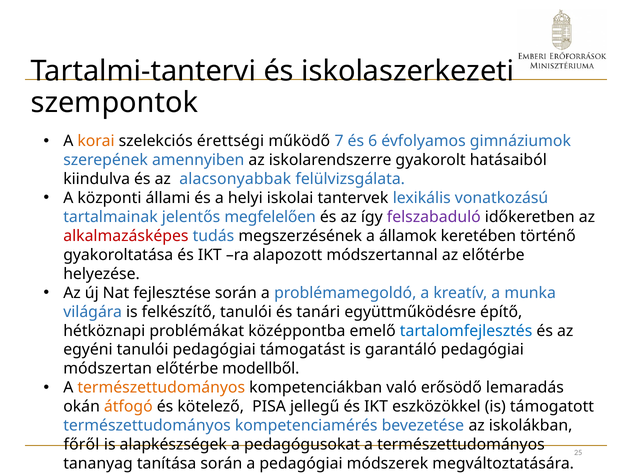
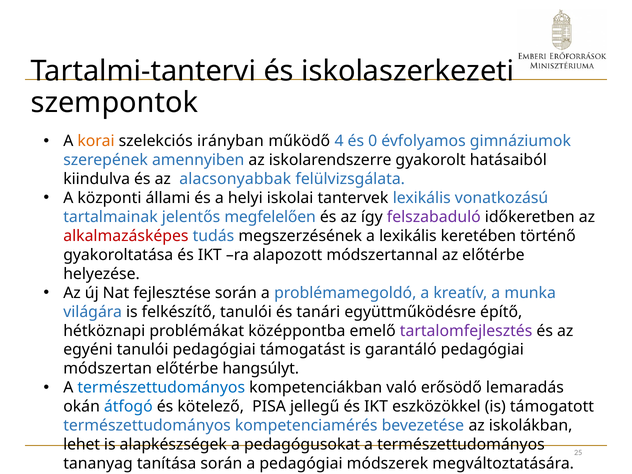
érettségi: érettségi -> irányban (230, 141)
7: 7 -> 4 (339, 141)
6: 6 -> 0 (373, 141)
a államok: államok -> lexikális (408, 236)
tartalomfejlesztés colour: blue -> purple (466, 331)
modellből: modellből -> hangsúlyt (261, 369)
természettudományos colour: orange -> blue (161, 388)
átfogó colour: orange -> blue (128, 407)
főről: főről -> lehet (82, 445)
